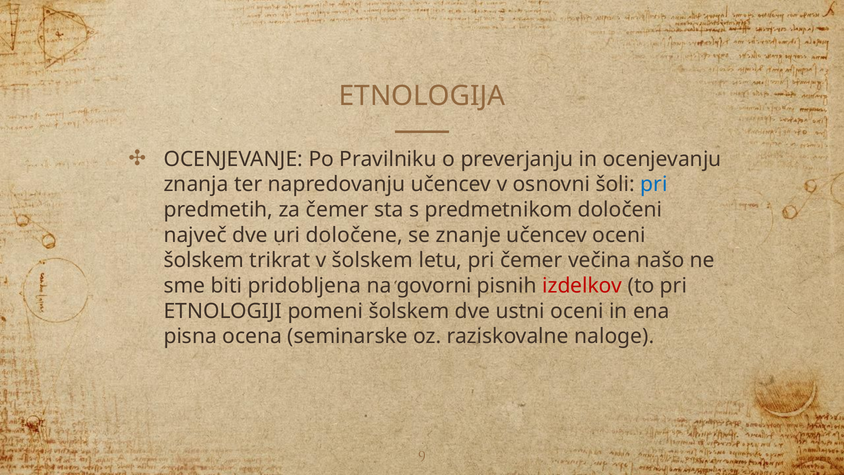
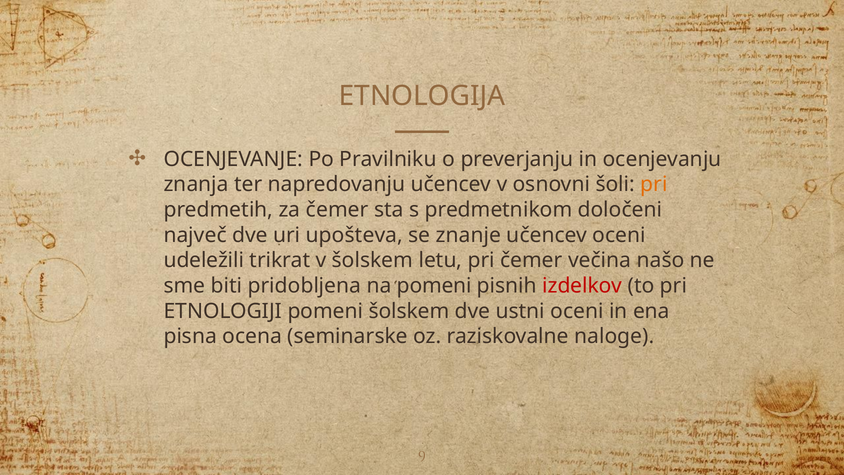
pri colour: blue -> orange (654, 184)
določene: določene -> upošteva (354, 235)
šolskem: šolskem -> udeležili (204, 260)
na govorni: govorni -> pomeni (434, 286)
